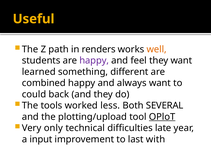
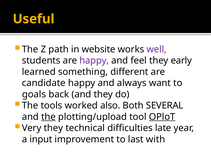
renders: renders -> website (99, 49)
well colour: orange -> purple (157, 49)
they want: want -> early (181, 61)
combined: combined -> candidate (44, 83)
could: could -> goals (34, 94)
less: less -> also (110, 106)
the underline: none -> present (48, 117)
Very only: only -> they (53, 128)
